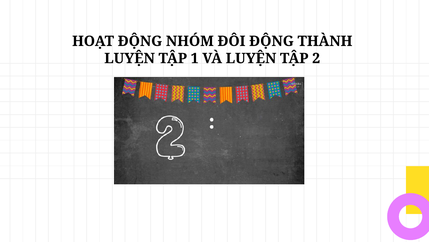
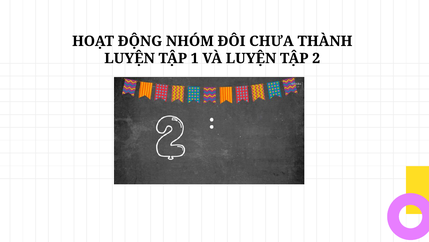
ĐÔI ĐỘNG: ĐỘNG -> CHƯA (271, 41)
